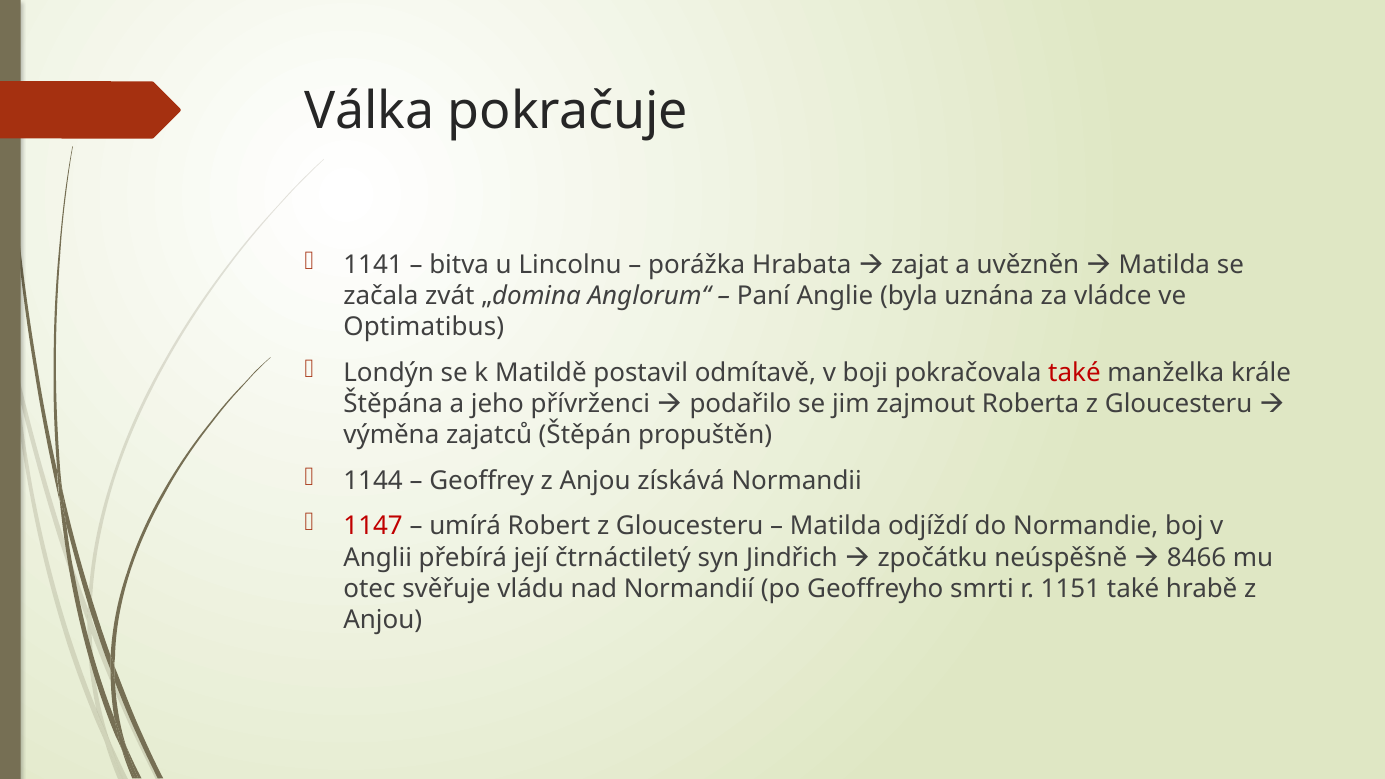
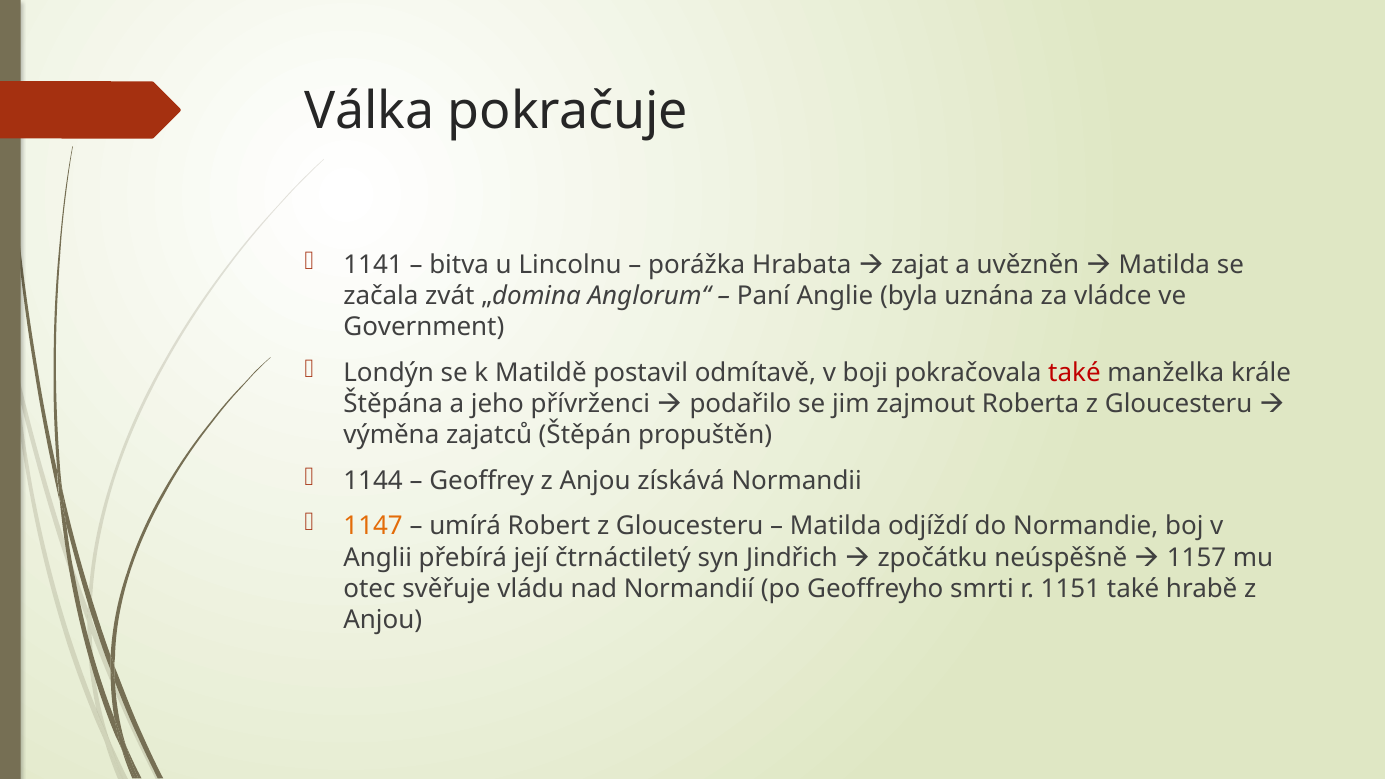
Optimatibus: Optimatibus -> Government (424, 327)
1147 colour: red -> orange (373, 526)
8466: 8466 -> 1157 (1197, 558)
